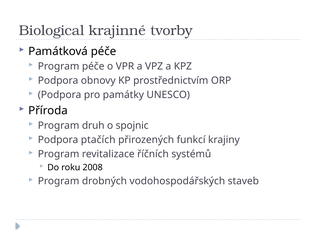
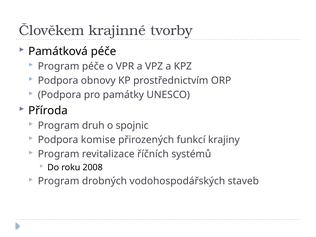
Biological: Biological -> Člověkem (52, 30)
ptačích: ptačích -> komise (98, 140)
